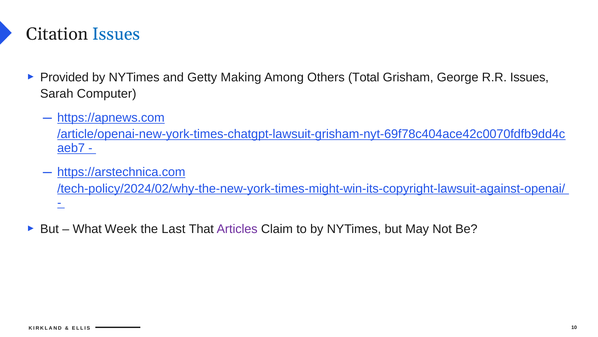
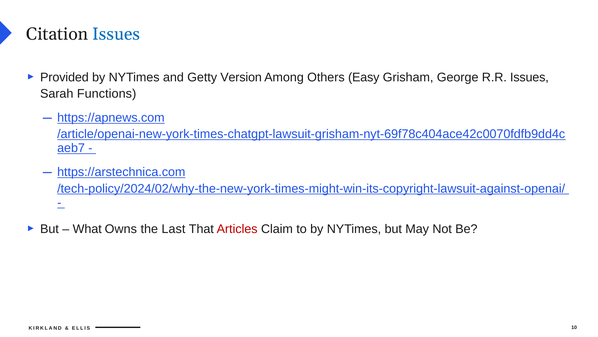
Making: Making -> Version (241, 77)
Total: Total -> Easy (364, 77)
Computer: Computer -> Functions (107, 94)
Week: Week -> Owns (121, 229)
Articles colour: purple -> red (237, 229)
